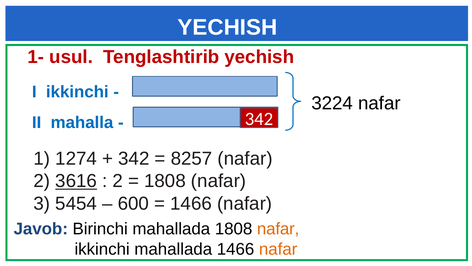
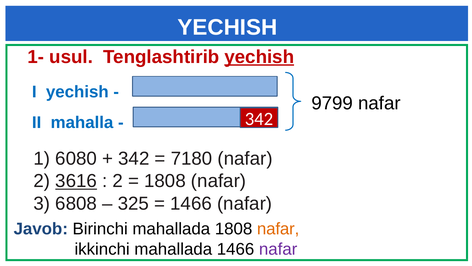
yechish underline: none -> present (259, 57)
I ikkinchi: ikkinchi -> yechish (77, 92)
3224: 3224 -> 9799 (332, 103)
1274: 1274 -> 6080 (76, 158)
8257: 8257 -> 7180 (192, 158)
5454: 5454 -> 6808 (76, 203)
600: 600 -> 325 (133, 203)
nafar colour: orange -> purple (278, 249)
